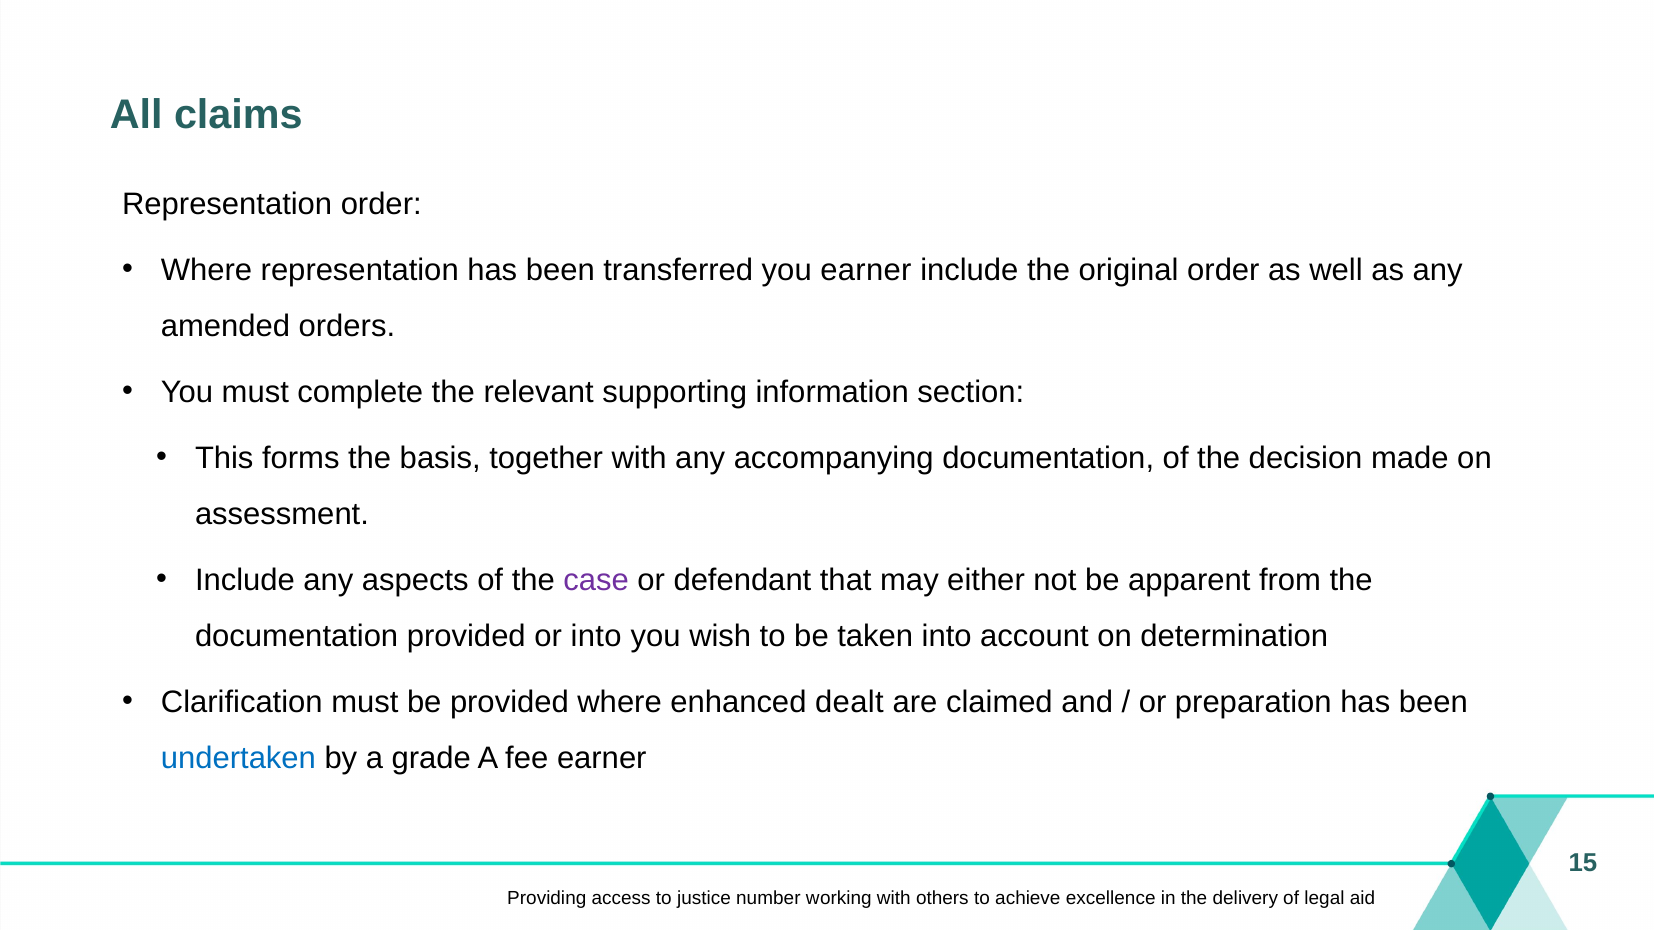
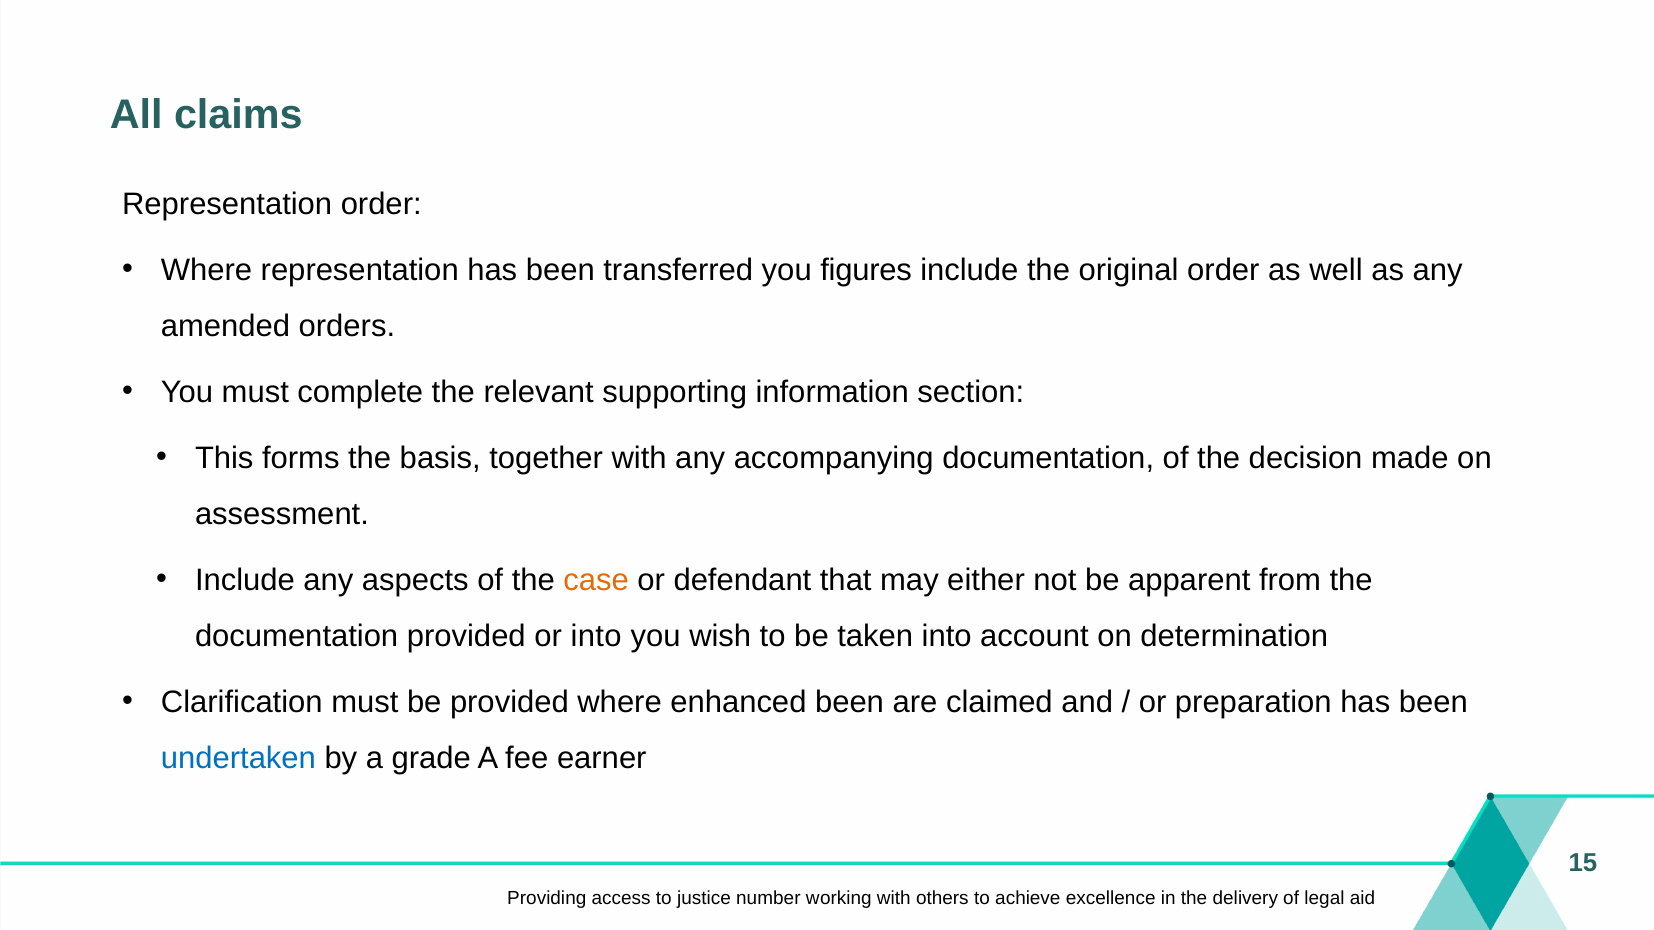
you earner: earner -> figures (866, 270)
case colour: purple -> orange (596, 581)
enhanced dealt: dealt -> been (850, 703)
